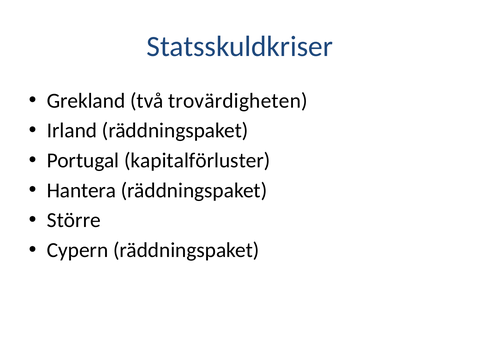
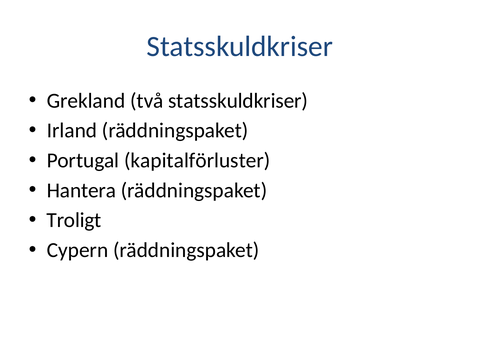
två trovärdigheten: trovärdigheten -> statsskuldkriser (238, 101)
Större: Större -> Troligt (74, 220)
